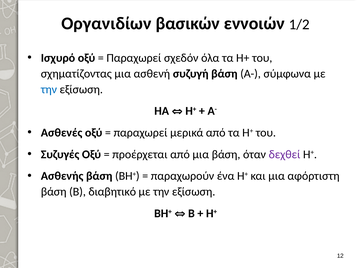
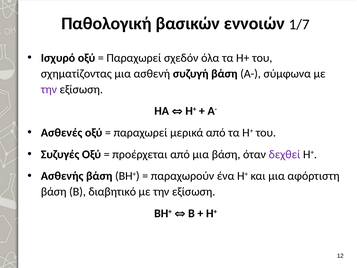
Οργανιδίων: Οργανιδίων -> Παθολογική (106, 24)
1/2: 1/2 -> 1/7 (299, 25)
την colour: blue -> purple (49, 89)
